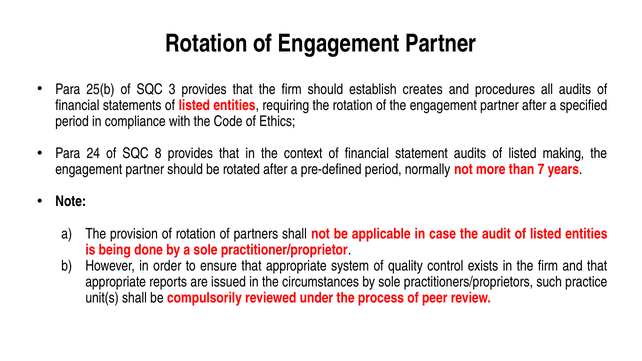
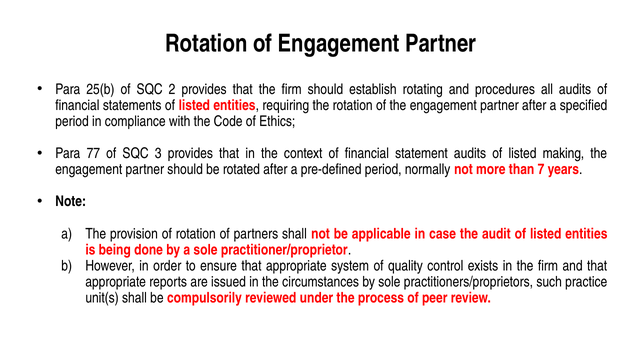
3: 3 -> 2 (172, 89)
creates: creates -> rotating (423, 89)
24: 24 -> 77 (93, 154)
8: 8 -> 3 (158, 154)
